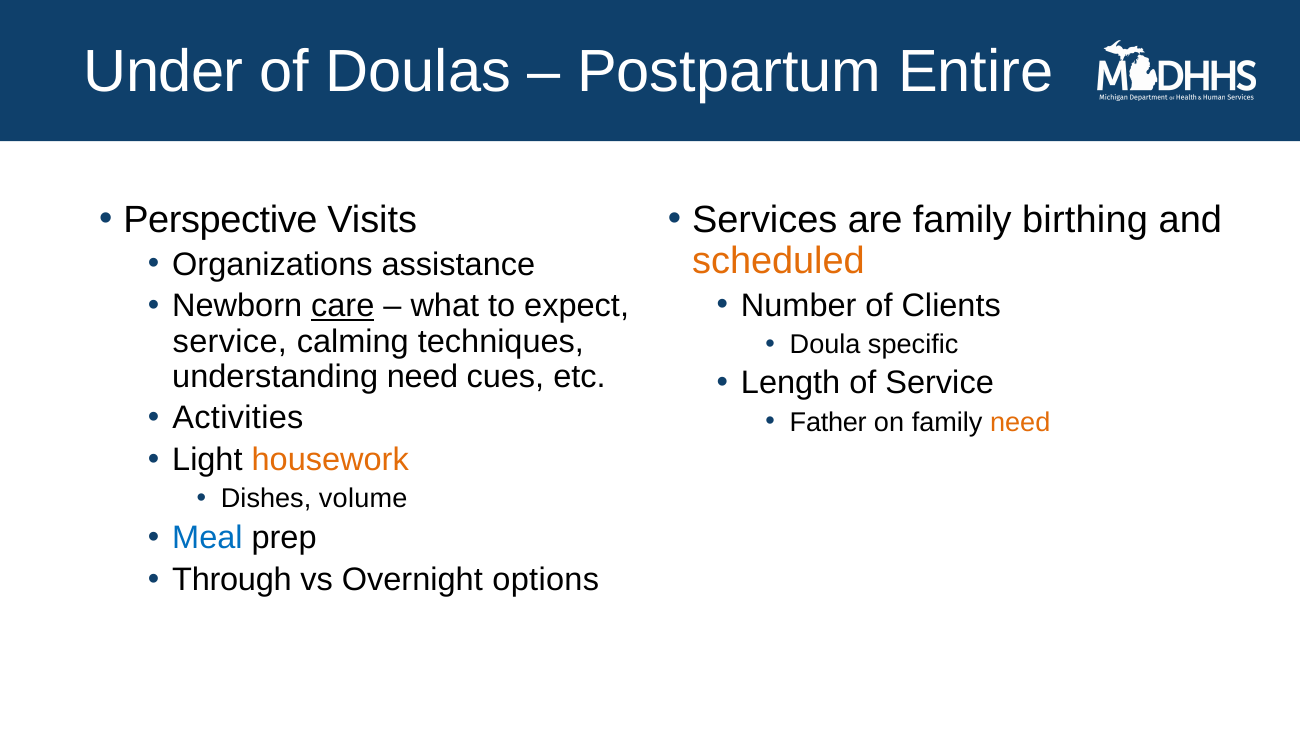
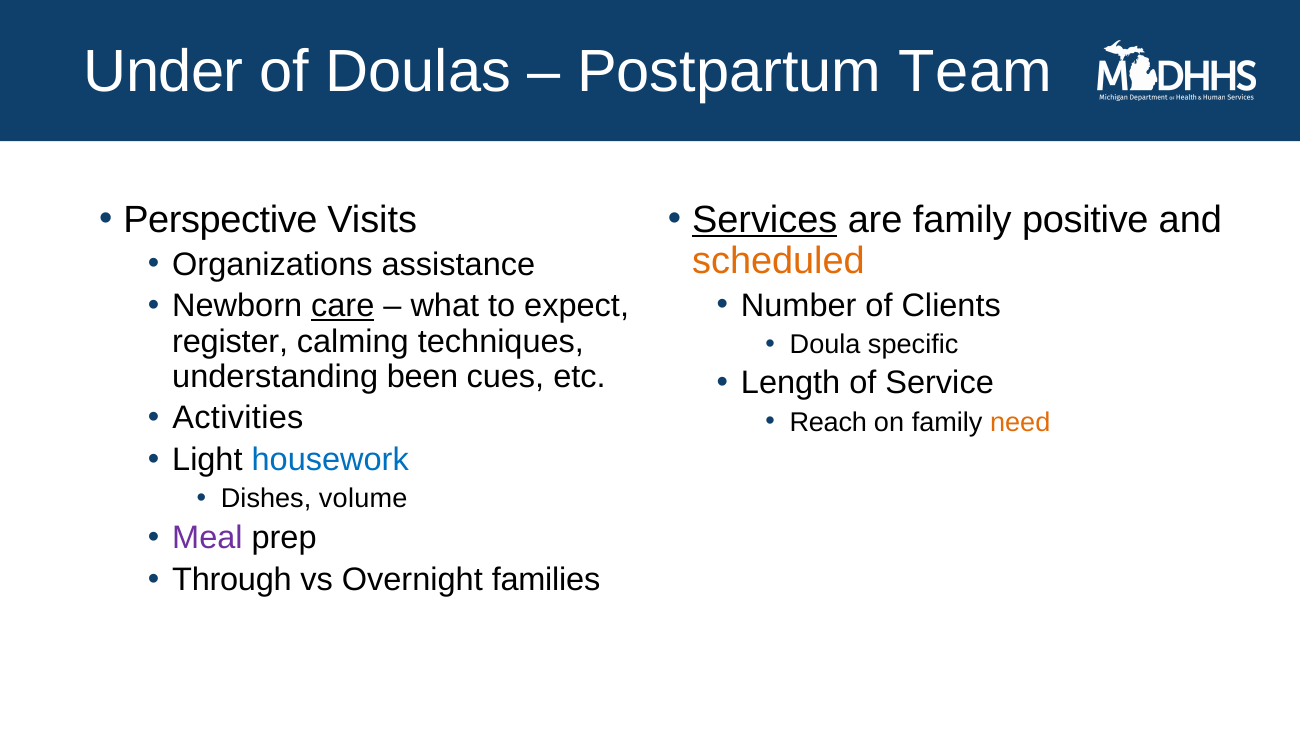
Entire: Entire -> Team (976, 72)
Services underline: none -> present (765, 220)
birthing: birthing -> positive (1085, 220)
service: service -> register (230, 341)
understanding need: need -> been (422, 377)
Father: Father -> Reach (828, 422)
housework colour: orange -> blue (330, 460)
Meal colour: blue -> purple (207, 538)
options: options -> families (546, 580)
